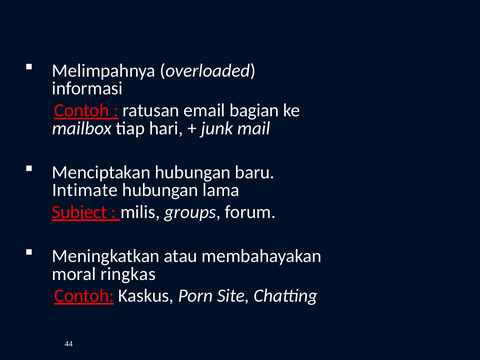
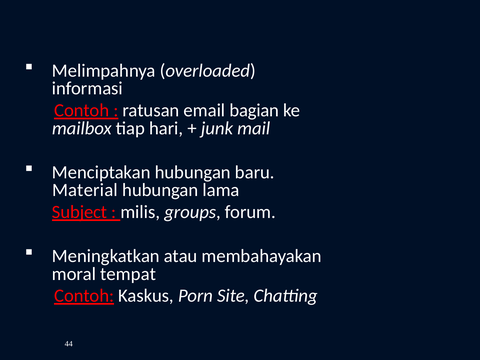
Intimate: Intimate -> Material (85, 190)
ringkas: ringkas -> tempat (128, 274)
